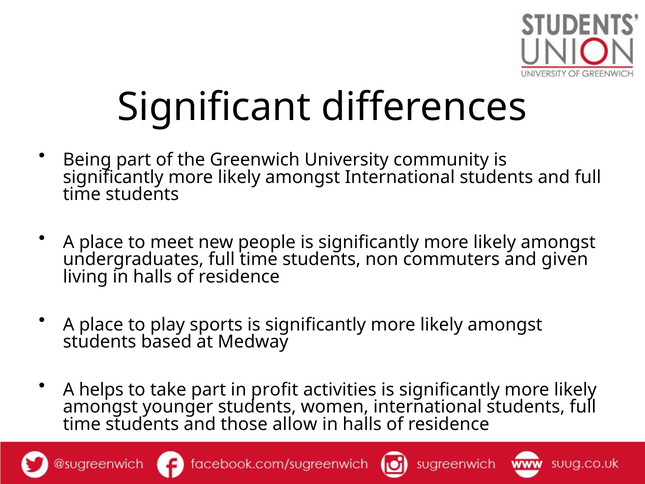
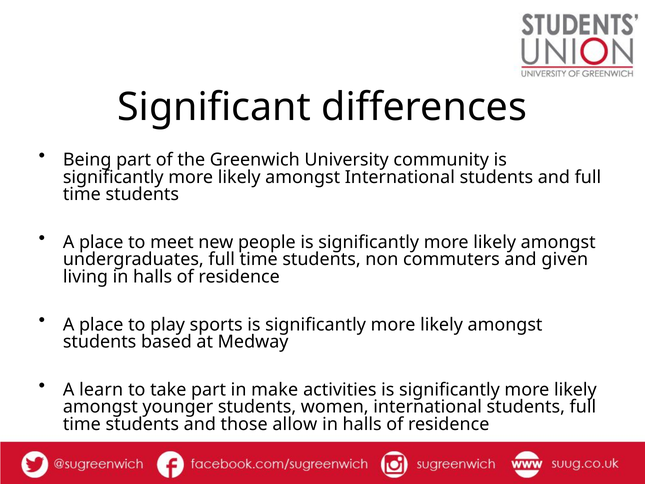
helps: helps -> learn (101, 390)
profit: profit -> make (275, 390)
